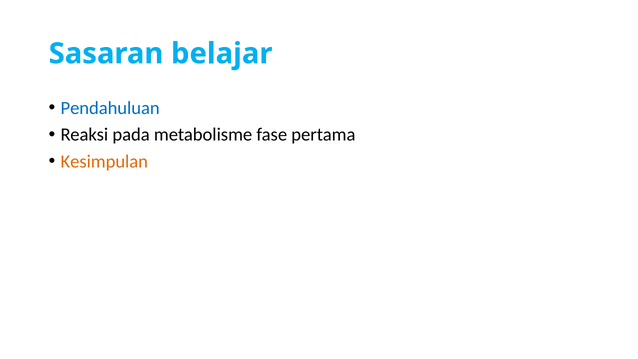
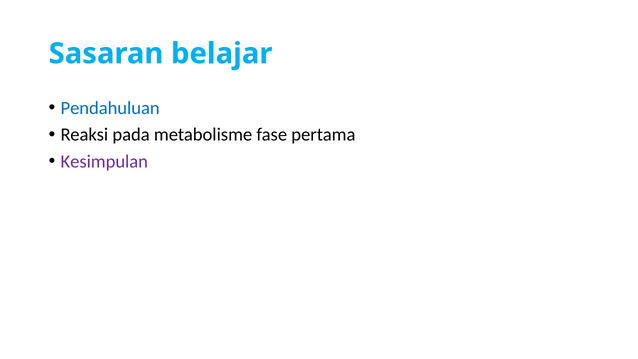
Kesimpulan colour: orange -> purple (104, 161)
